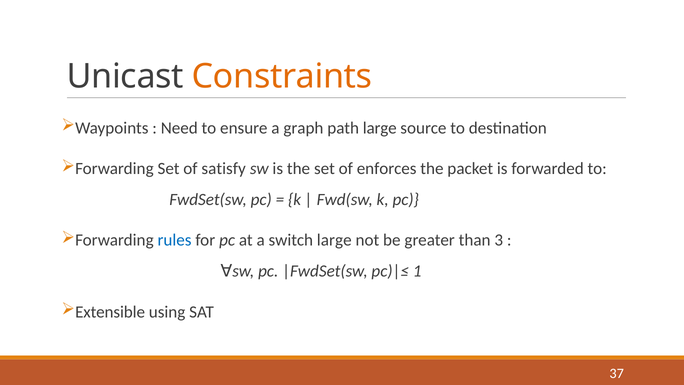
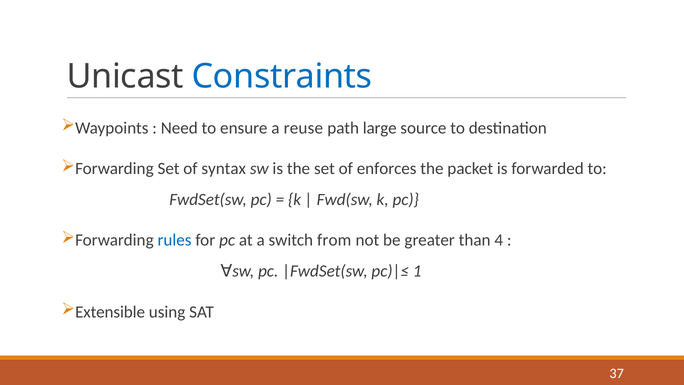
Constraints colour: orange -> blue (282, 77)
graph: graph -> reuse (303, 128)
satisfy: satisfy -> syntax (224, 169)
switch large: large -> from (334, 240)
3: 3 -> 4 (499, 240)
